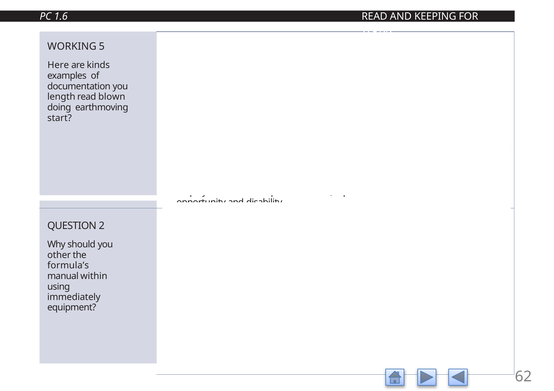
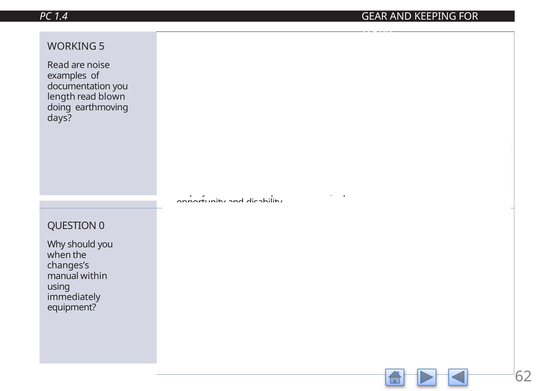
1.6: 1.6 -> 1.4 (61, 16)
READ: READ -> GEAR (374, 16)
Here: Here -> Read (58, 65)
kinds: kinds -> noise (98, 65)
start: start -> days (59, 118)
2: 2 -> 0 (102, 226)
other: other -> when (59, 255)
formula’s: formula’s -> changes’s (68, 266)
